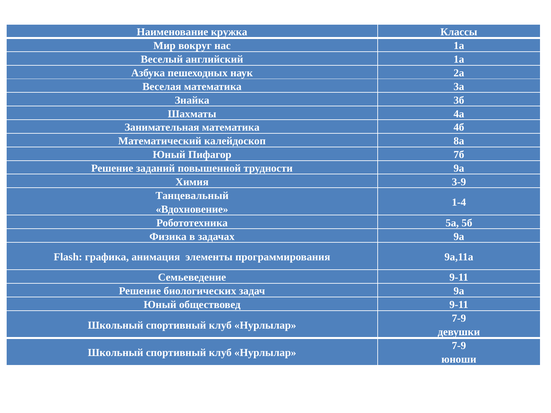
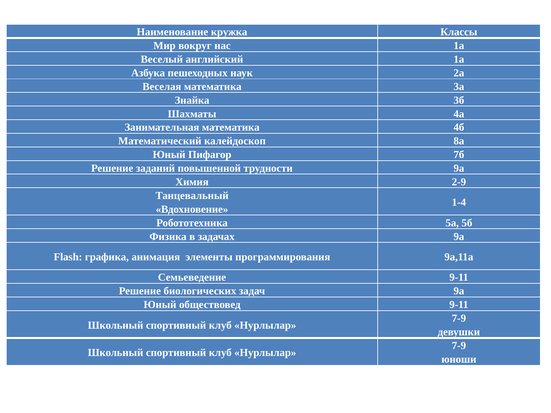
3-9: 3-9 -> 2-9 (459, 182)
